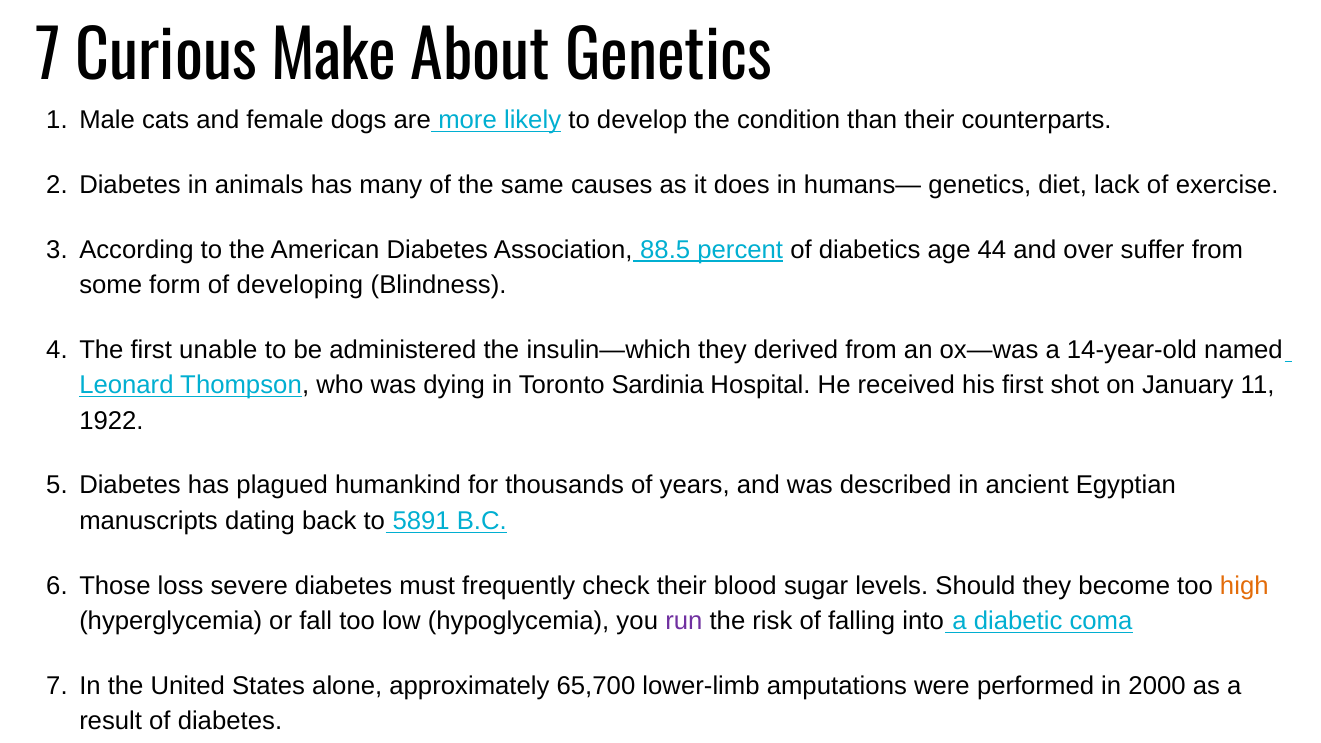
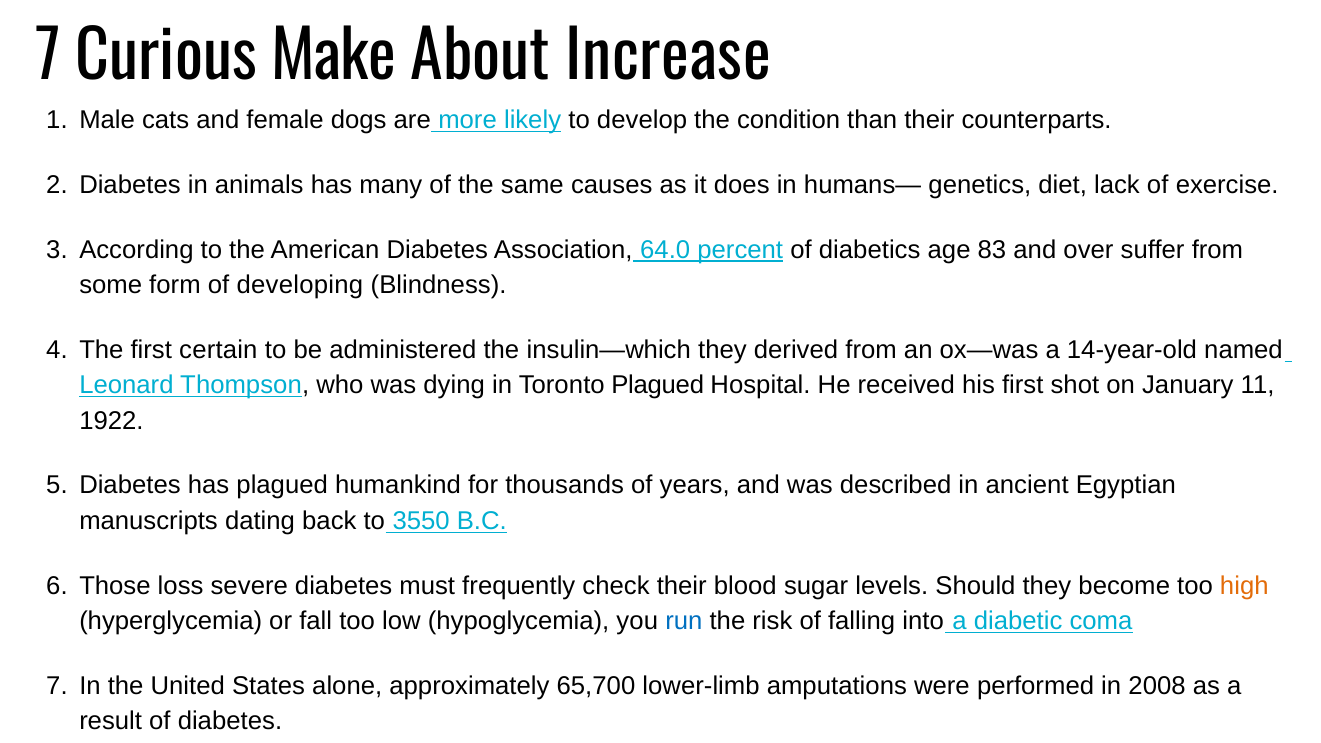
About Genetics: Genetics -> Increase (668, 57)
88.5: 88.5 -> 64.0 (665, 250)
44: 44 -> 83 (992, 250)
unable: unable -> certain (218, 350)
Toronto Sardinia: Sardinia -> Plagued (658, 385)
5891: 5891 -> 3550 (421, 521)
run colour: purple -> blue (684, 621)
2000: 2000 -> 2008 (1157, 686)
